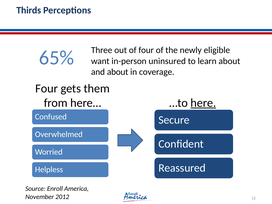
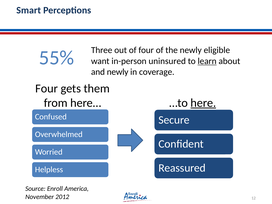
Thirds: Thirds -> Smart (29, 10)
65%: 65% -> 55% (57, 58)
learn underline: none -> present (207, 61)
and about: about -> newly (118, 72)
